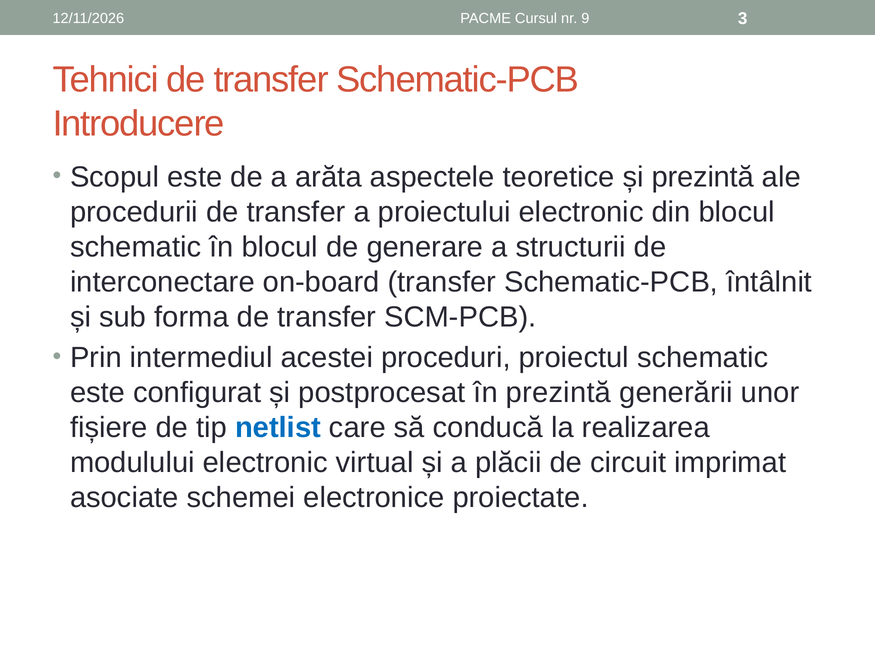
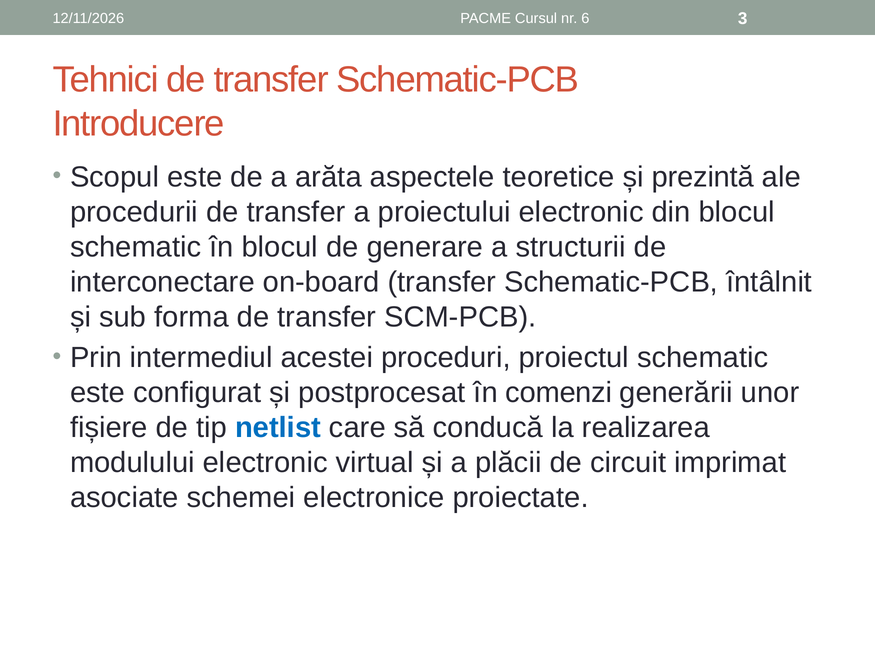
9: 9 -> 6 (585, 18)
în prezintă: prezintă -> comenzi (559, 393)
